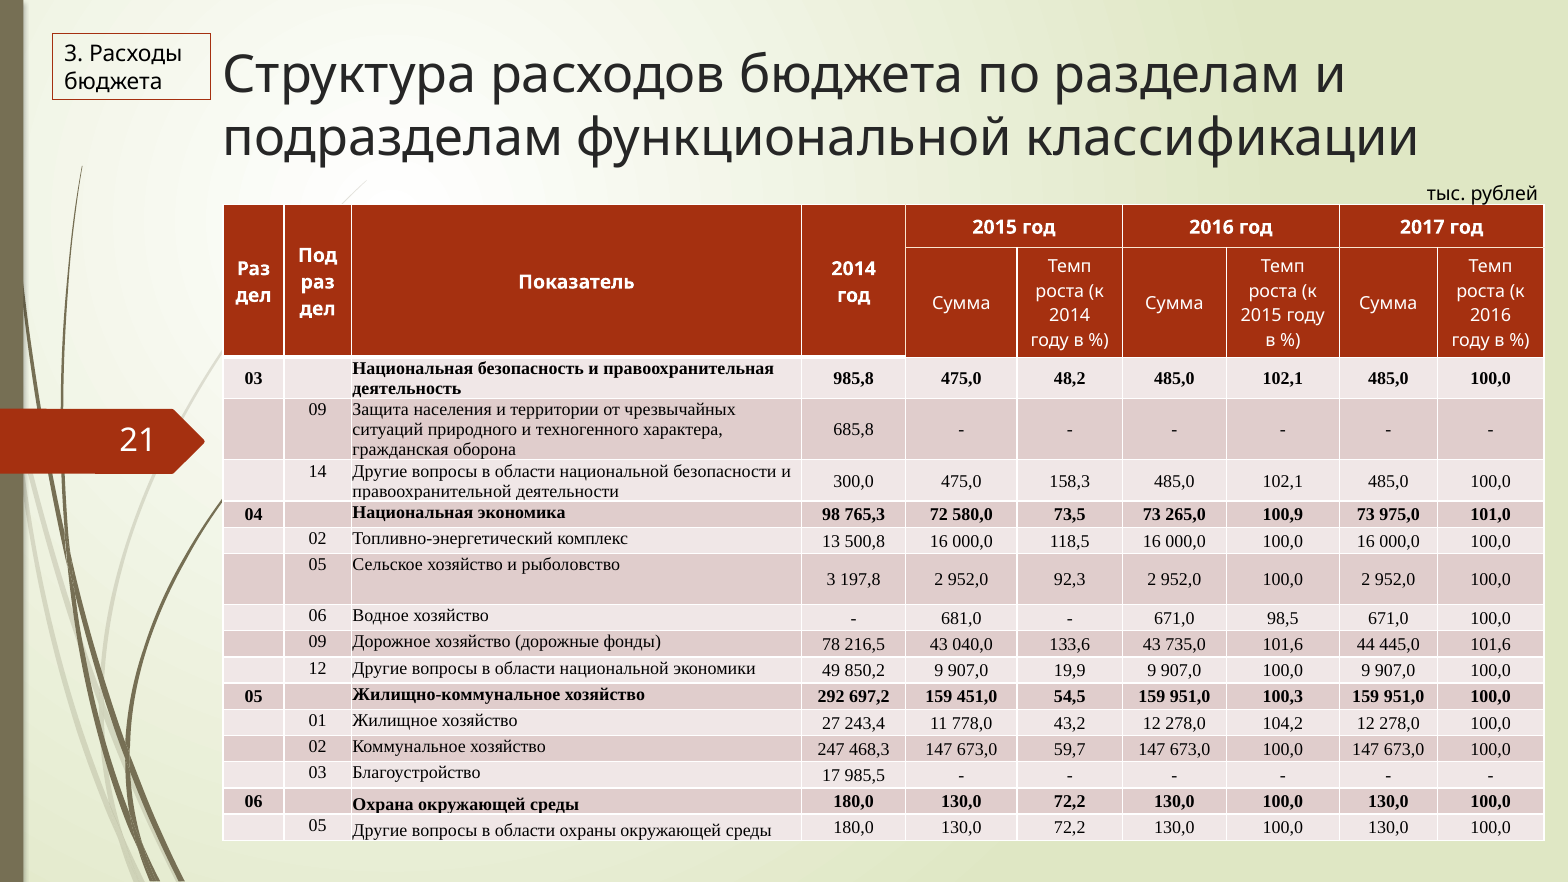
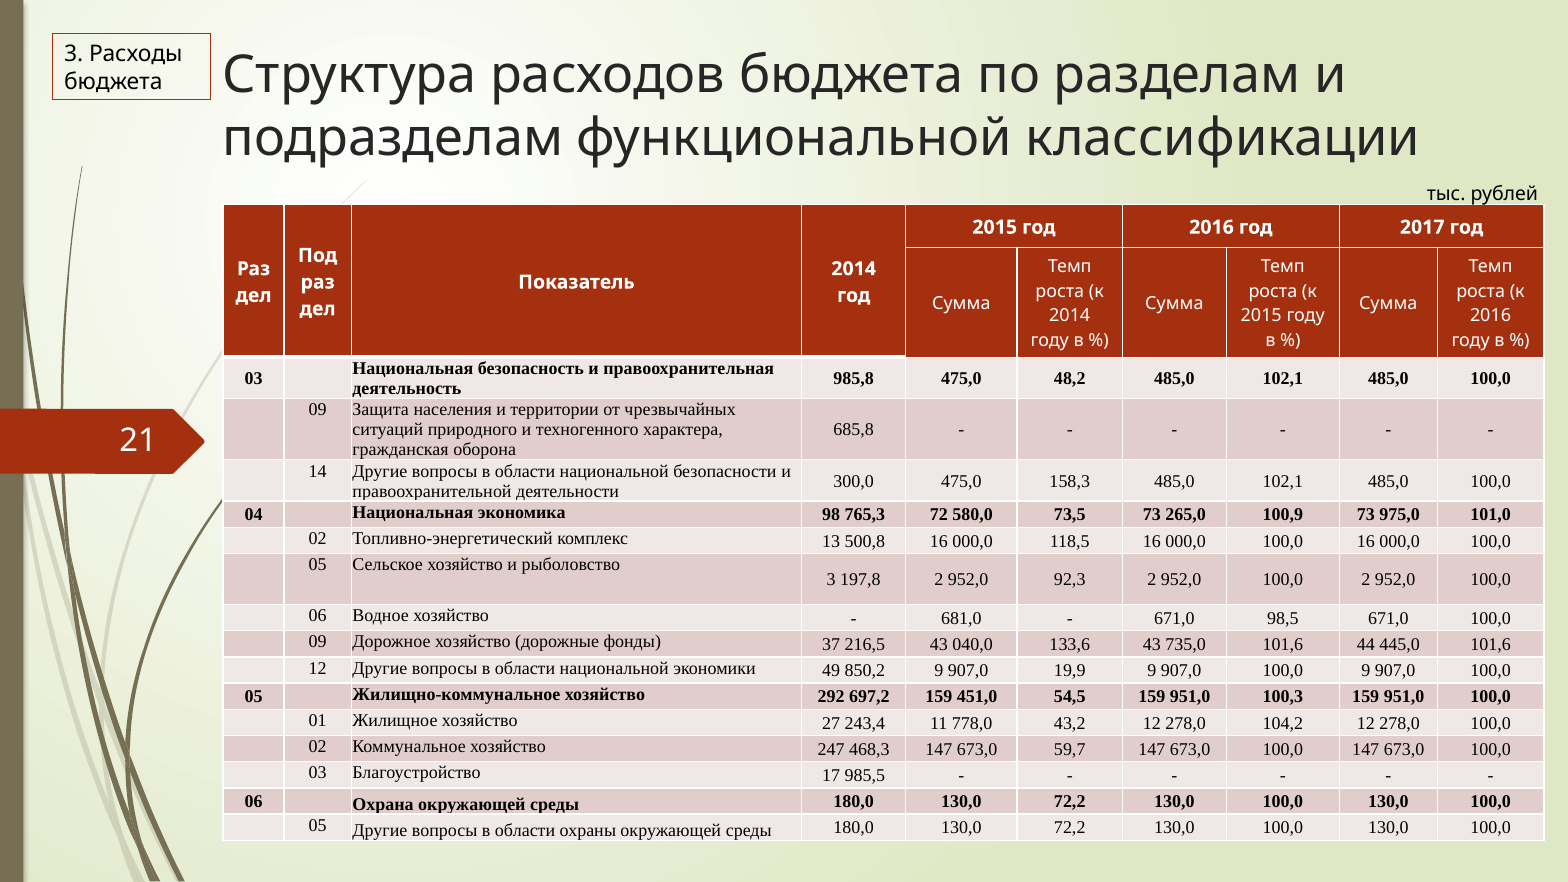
78: 78 -> 37 (831, 645)
